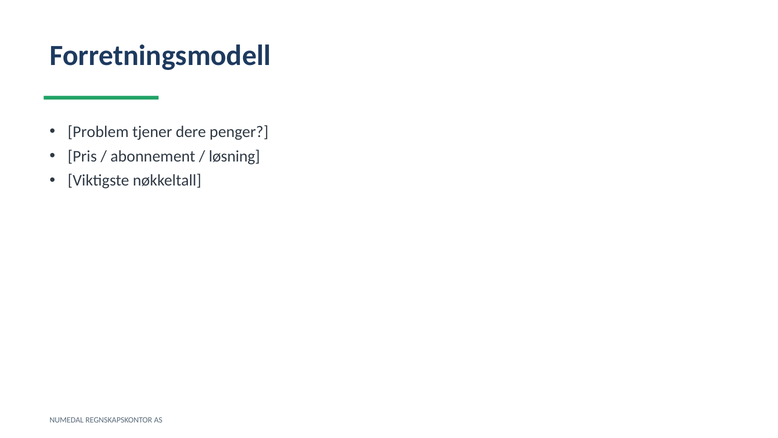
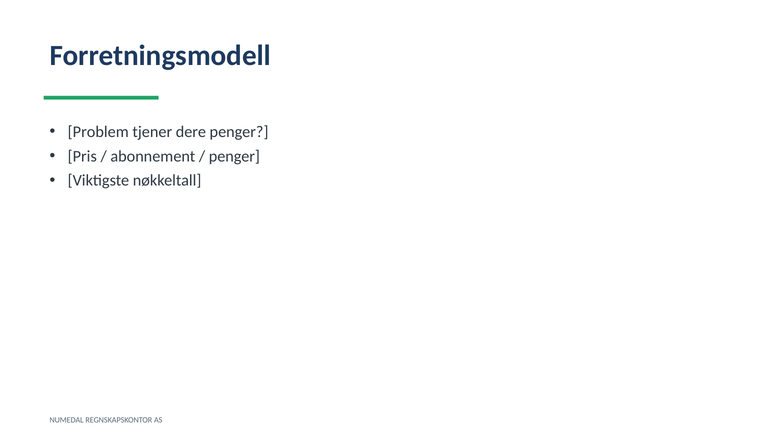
løsning: løsning -> penger (234, 156)
